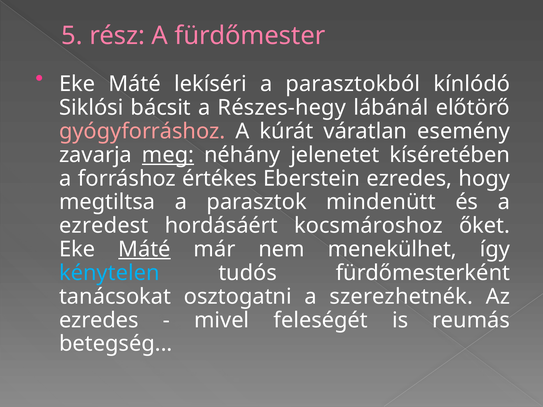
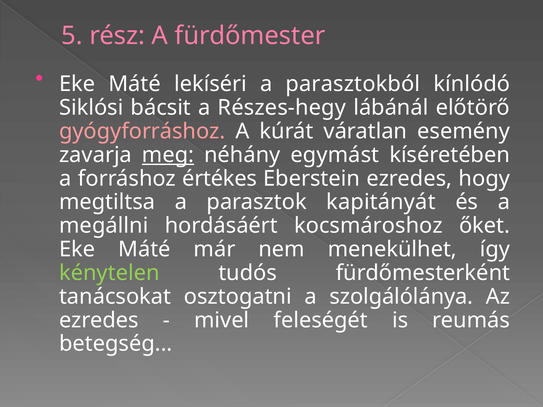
jelenetet: jelenetet -> egymást (335, 155)
mindenütt: mindenütt -> kapitányát (381, 202)
ezredest: ezredest -> megállni (104, 226)
Máté underline: present -> none (144, 249)
kénytelen colour: light blue -> light green (109, 273)
szerezhetnék: szerezhetnék -> szolgálólánya (401, 297)
